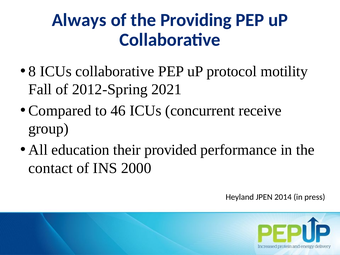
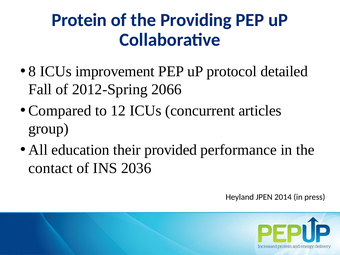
Always: Always -> Protein (79, 20)
ICUs collaborative: collaborative -> improvement (115, 71)
motility: motility -> detailed (284, 71)
2021: 2021 -> 2066 (167, 89)
46: 46 -> 12 (118, 111)
receive: receive -> articles (260, 111)
2000: 2000 -> 2036 (136, 168)
